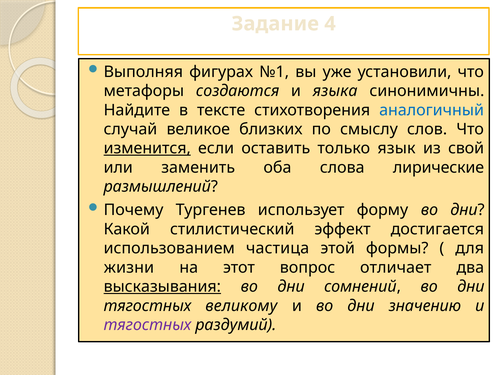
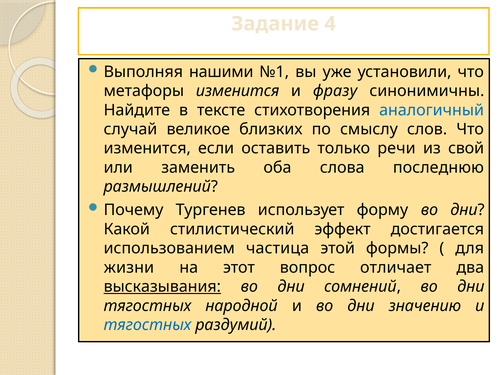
фигурах: фигурах -> нашими (221, 72)
метафоры создаются: создаются -> изменится (238, 91)
языка: языка -> фразу (335, 91)
изменится underline: present -> none (147, 149)
язык: язык -> речи (397, 149)
лирические: лирические -> последнюю (438, 168)
великому: великому -> народной (241, 306)
тягостных colour: purple -> blue (147, 326)
